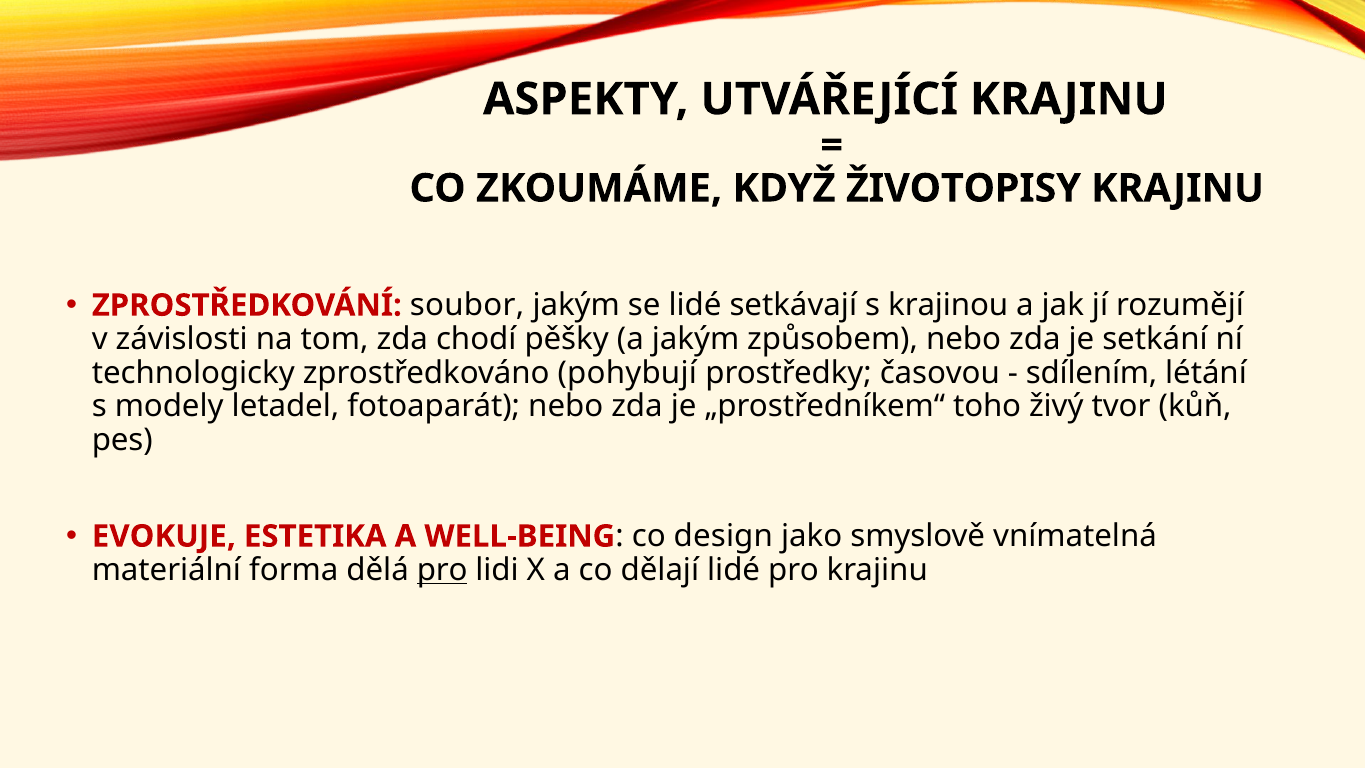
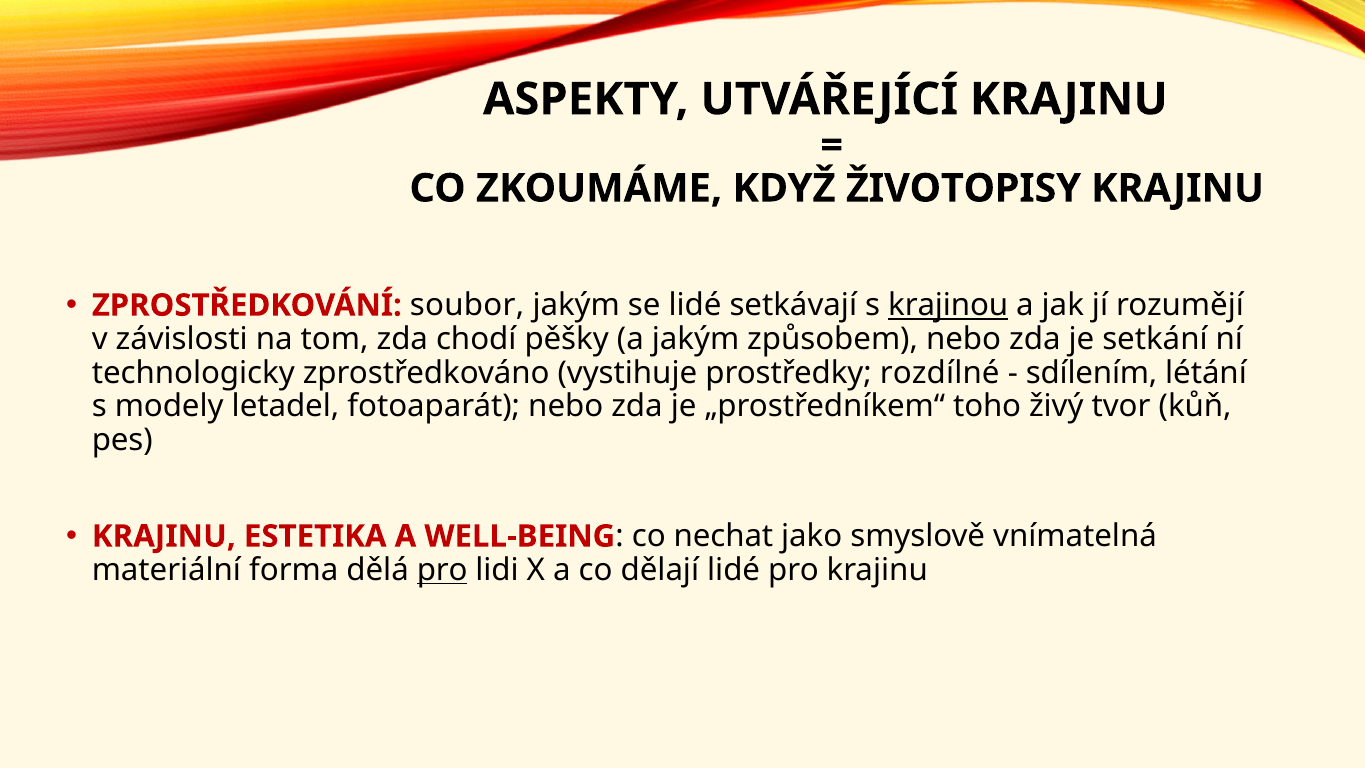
krajinou underline: none -> present (948, 305)
pohybují: pohybují -> vystihuje (627, 373)
časovou: časovou -> rozdílné (940, 373)
EVOKUJE: EVOKUJE -> KRAJINU (164, 536)
design: design -> nechat (723, 536)
